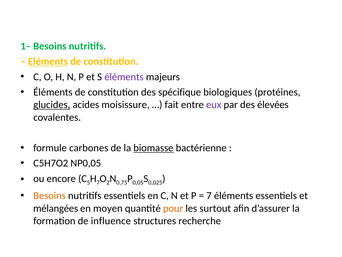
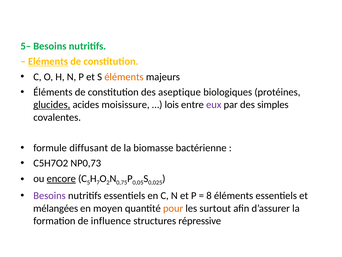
1–: 1– -> 5– (26, 46)
éléments colour: purple -> orange (124, 77)
spécifique: spécifique -> aseptique (180, 92)
fait: fait -> lois (172, 105)
élevées: élevées -> simples (273, 105)
carbones: carbones -> diffusant (89, 148)
biomasse underline: present -> none (153, 148)
NP0,05: NP0,05 -> NP0,73 (86, 163)
encore underline: none -> present (61, 178)
Besoins colour: orange -> purple (50, 195)
7: 7 -> 8 (209, 195)
recherche: recherche -> répressive (200, 220)
